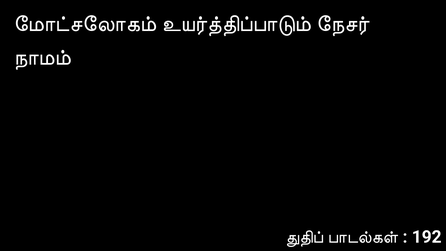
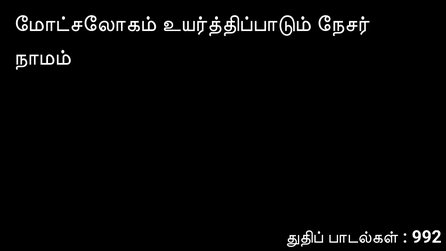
192: 192 -> 992 (427, 237)
